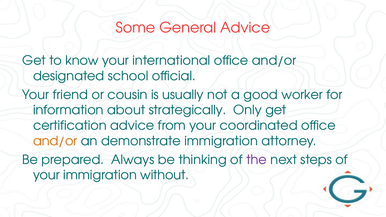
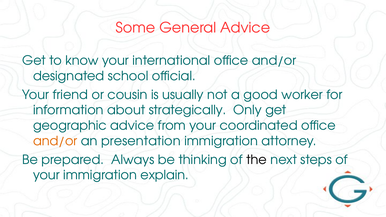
certification: certification -> geographic (70, 126)
demonstrate: demonstrate -> presentation (141, 141)
the colour: purple -> black (257, 160)
without: without -> explain (165, 175)
